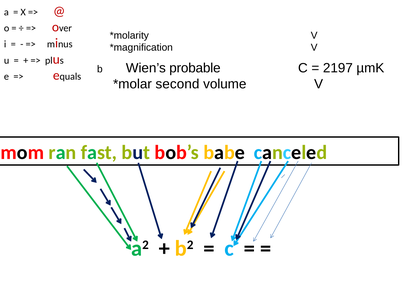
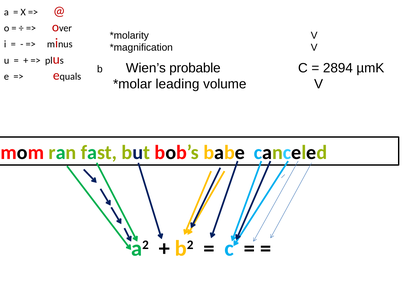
2197: 2197 -> 2894 (338, 68)
second: second -> leading (177, 84)
